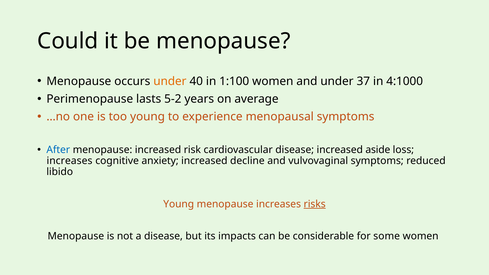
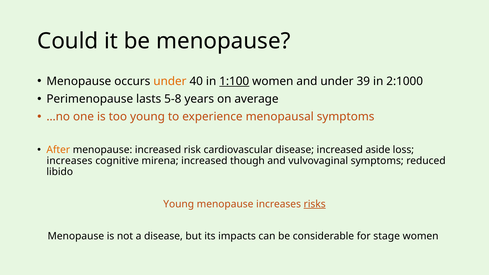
1:100 underline: none -> present (234, 81)
37: 37 -> 39 (363, 81)
4:1000: 4:1000 -> 2:1000 (405, 81)
5-2: 5-2 -> 5-8 (173, 99)
After colour: blue -> orange (58, 150)
anxiety: anxiety -> mirena (160, 161)
decline: decline -> though (247, 161)
some: some -> stage (387, 236)
